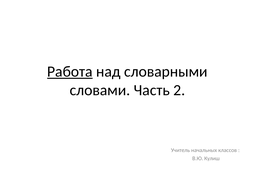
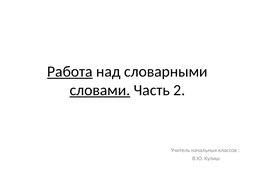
словами underline: none -> present (100, 90)
